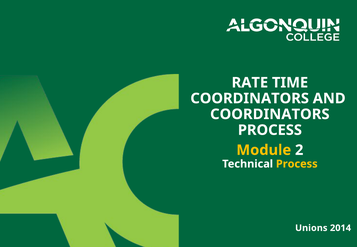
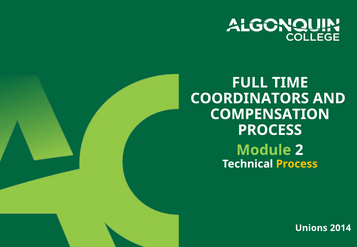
RATE: RATE -> FULL (250, 83)
COORDINATORS: COORDINATORS -> COMPENSATION (270, 114)
Module colour: yellow -> light green (264, 150)
